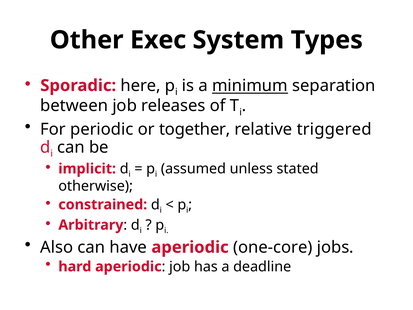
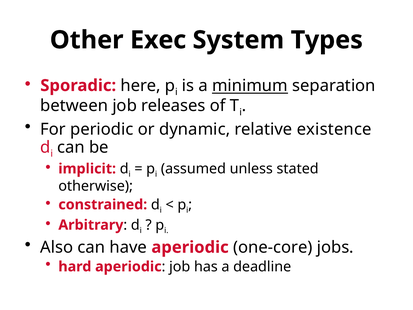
together: together -> dynamic (195, 129)
triggered: triggered -> existence (334, 129)
